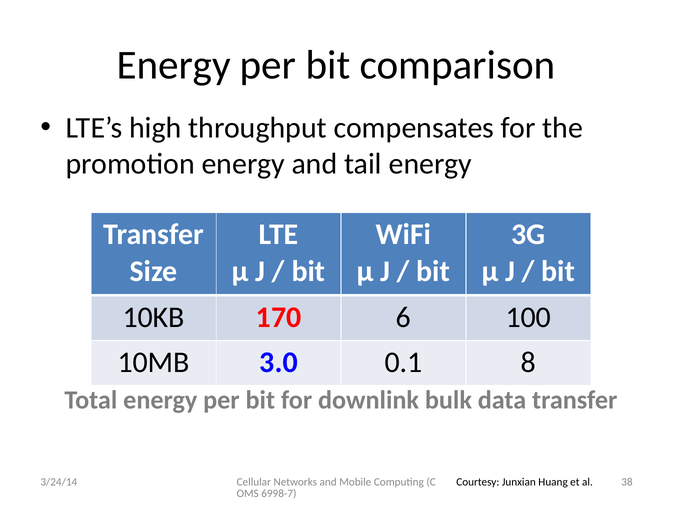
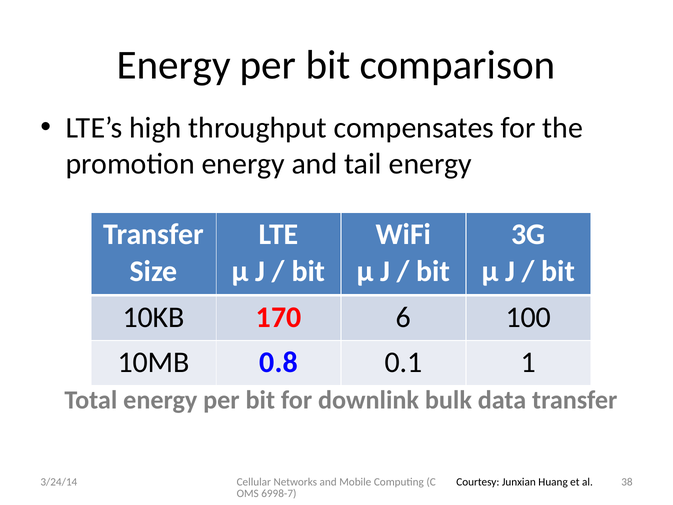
3.0: 3.0 -> 0.8 (279, 362)
8: 8 -> 1 (528, 362)
